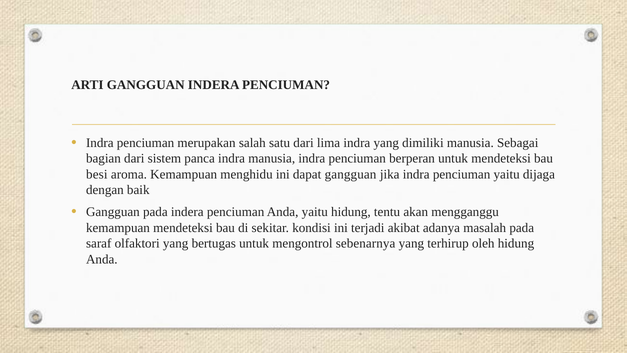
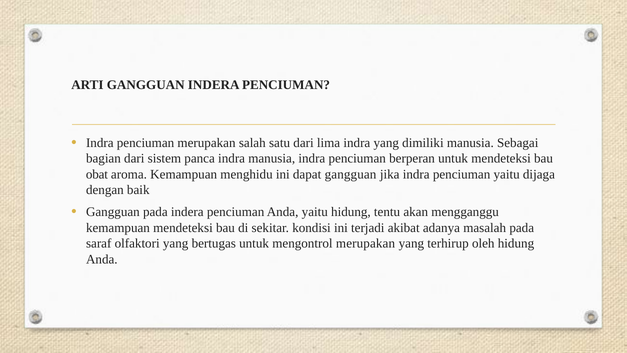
besi: besi -> obat (97, 174)
mengontrol sebenarnya: sebenarnya -> merupakan (366, 243)
